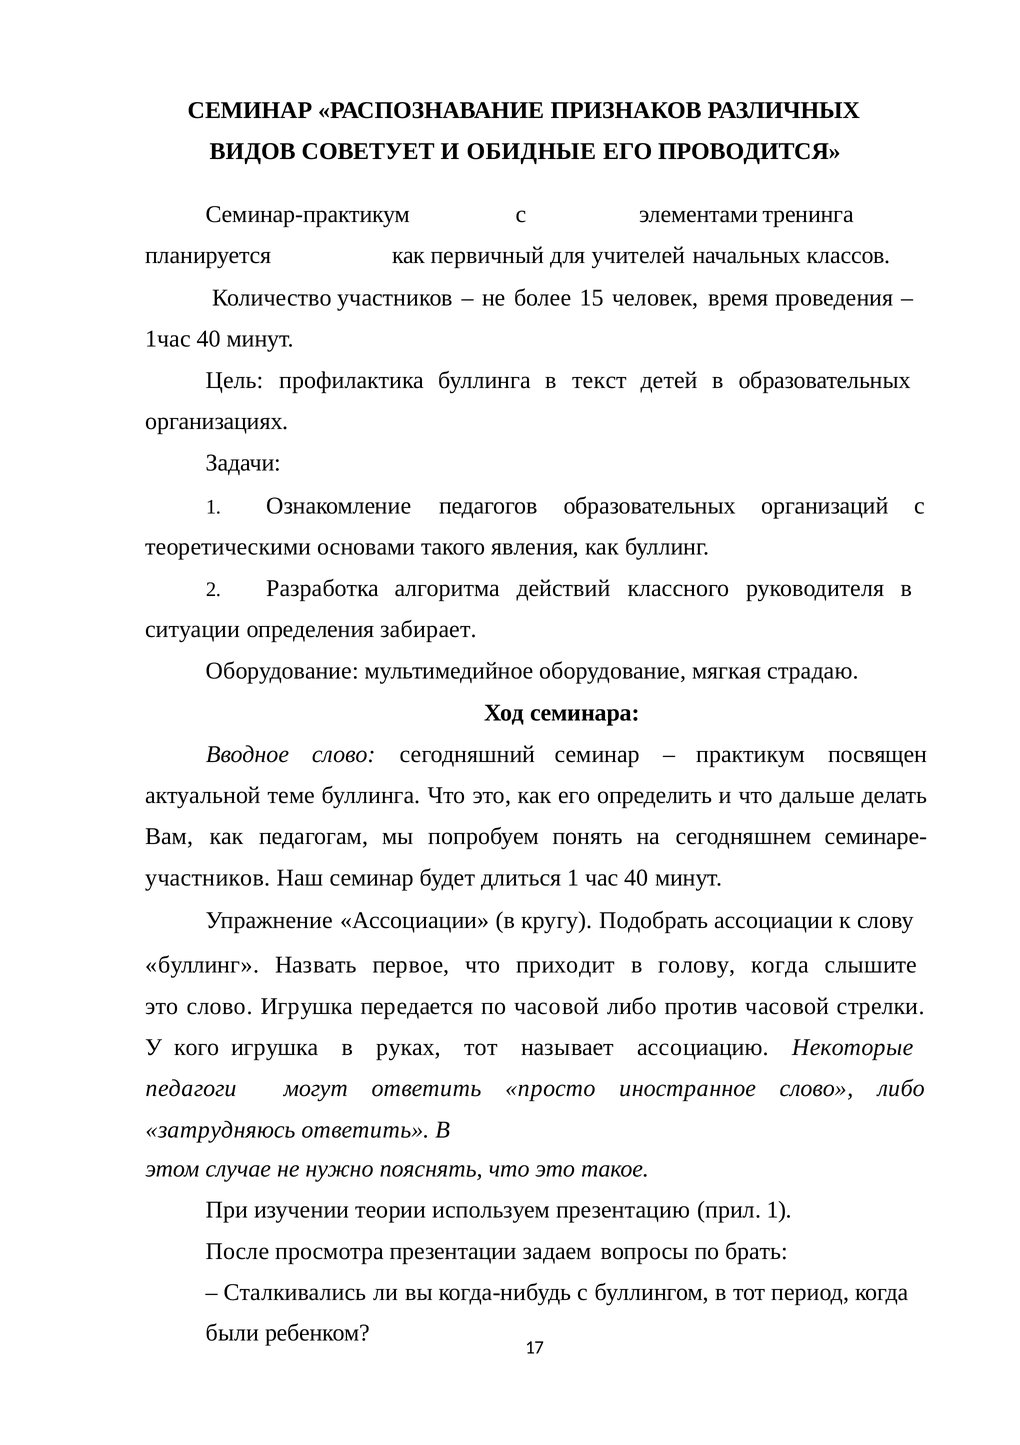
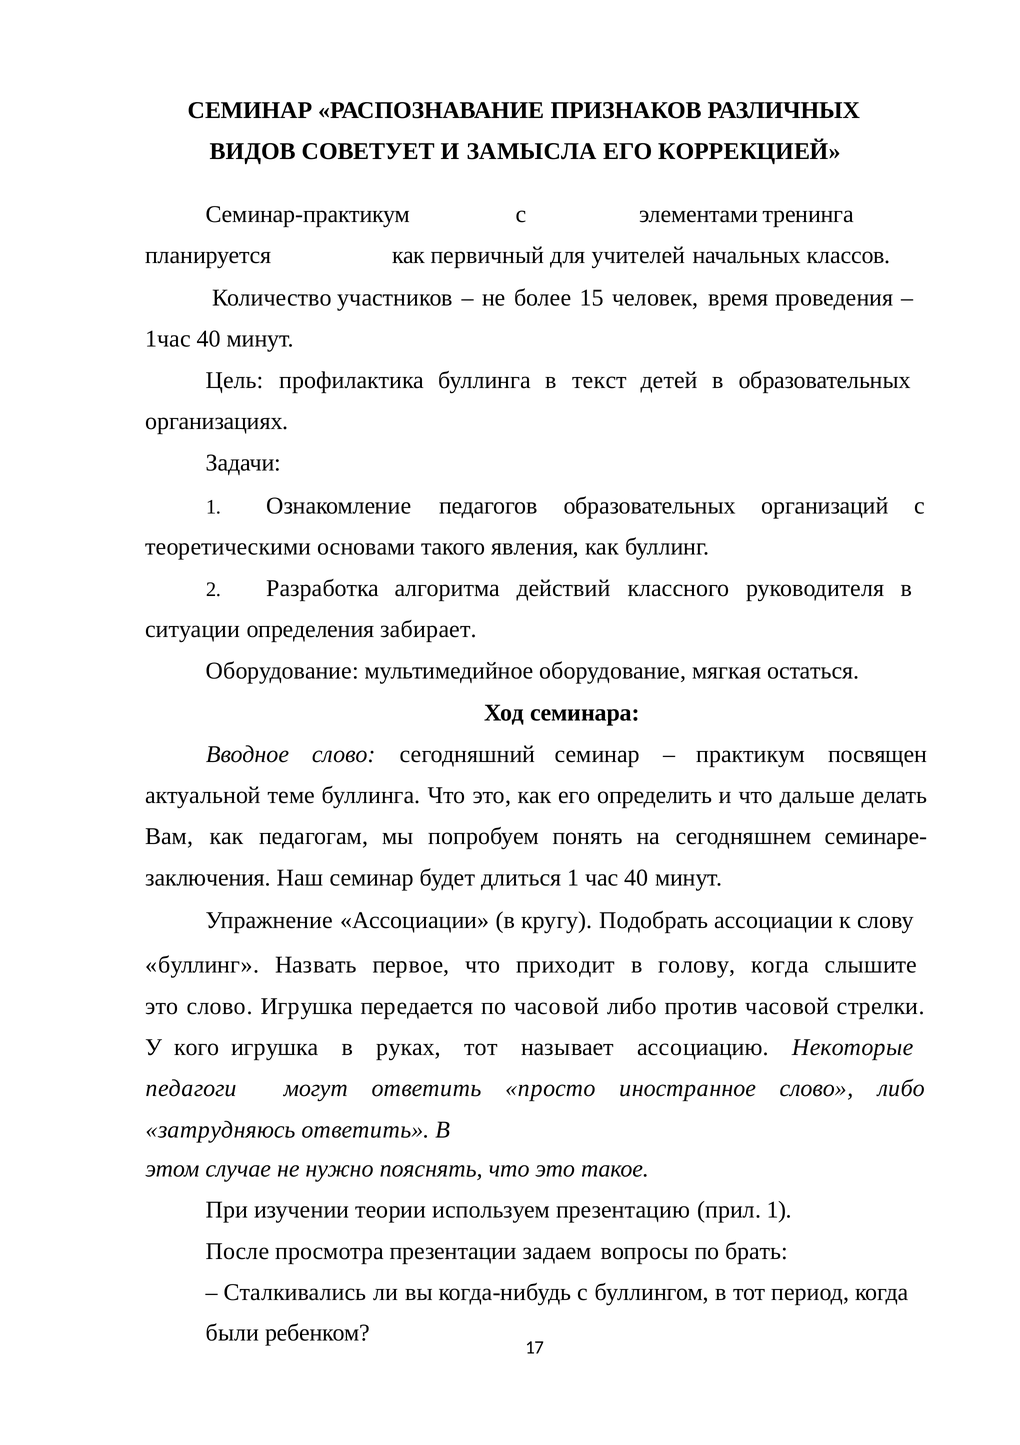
ОБИДНЫЕ: ОБИДНЫЕ -> ЗАМЫСЛА (532, 151)
ПРОВОДИТСЯ: ПРОВОДИТСЯ -> КОРРЕКЦИЕЙ (750, 151)
страдаю: страдаю -> остаться (813, 670)
участников: участников -> заключения (208, 877)
